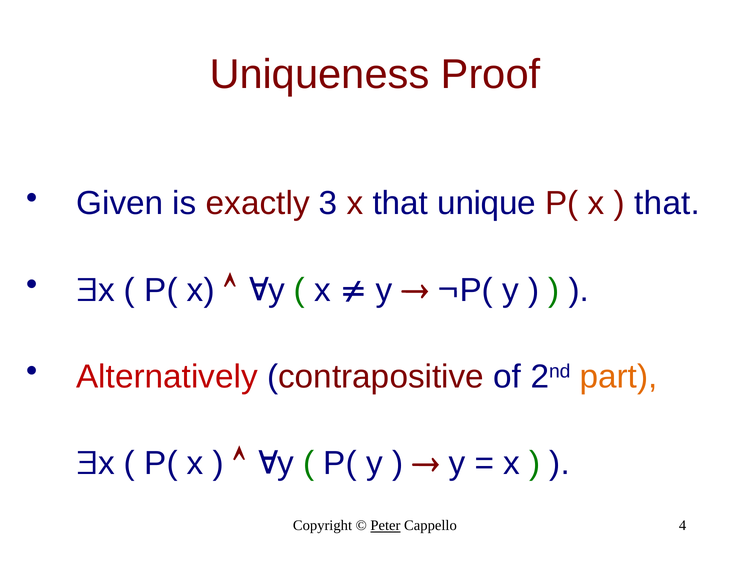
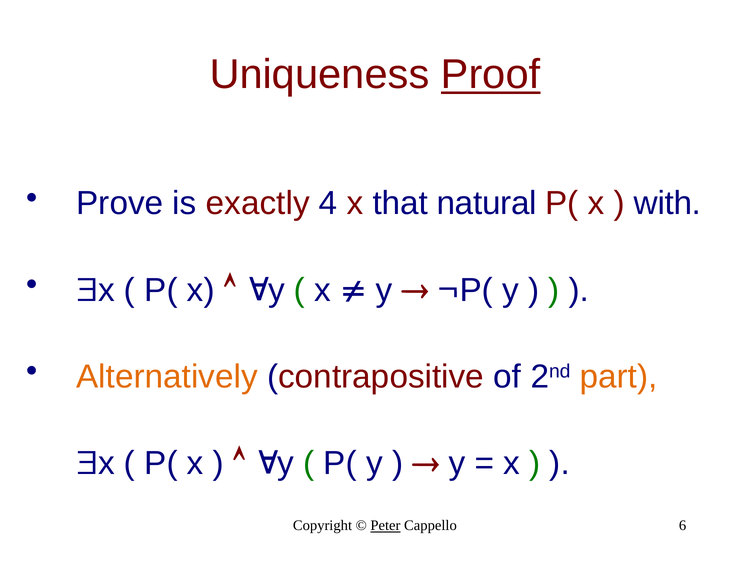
Proof underline: none -> present (491, 75)
Given: Given -> Prove (120, 204)
3: 3 -> 4 (328, 204)
unique: unique -> natural (487, 204)
that: that -> with (667, 204)
Alternatively colour: red -> orange (167, 377)
4: 4 -> 6 (683, 526)
